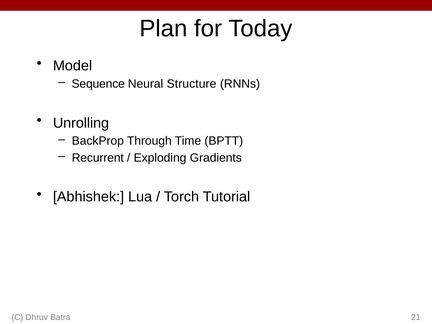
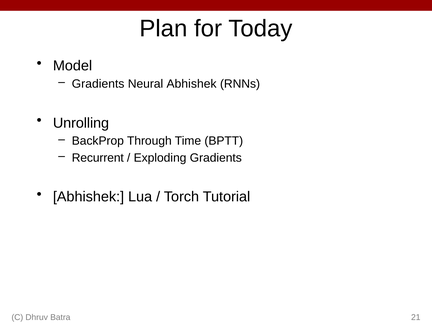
Sequence: Sequence -> Gradients (98, 84)
Neural Structure: Structure -> Abhishek (192, 84)
